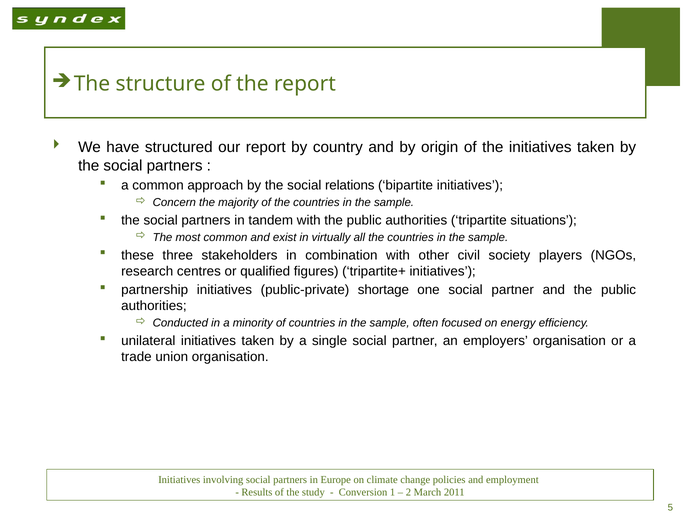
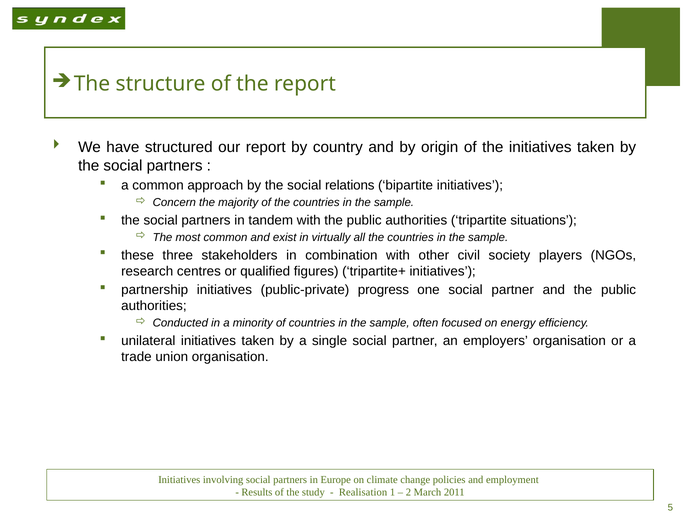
shortage: shortage -> progress (383, 290)
Conversion: Conversion -> Realisation (363, 492)
